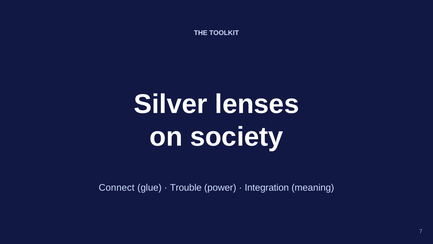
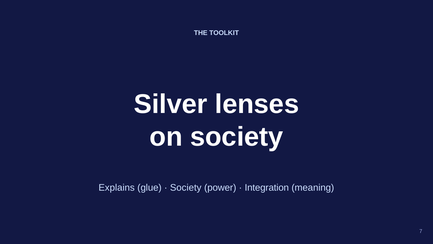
Connect: Connect -> Explains (117, 187)
Trouble: Trouble -> Society (186, 187)
